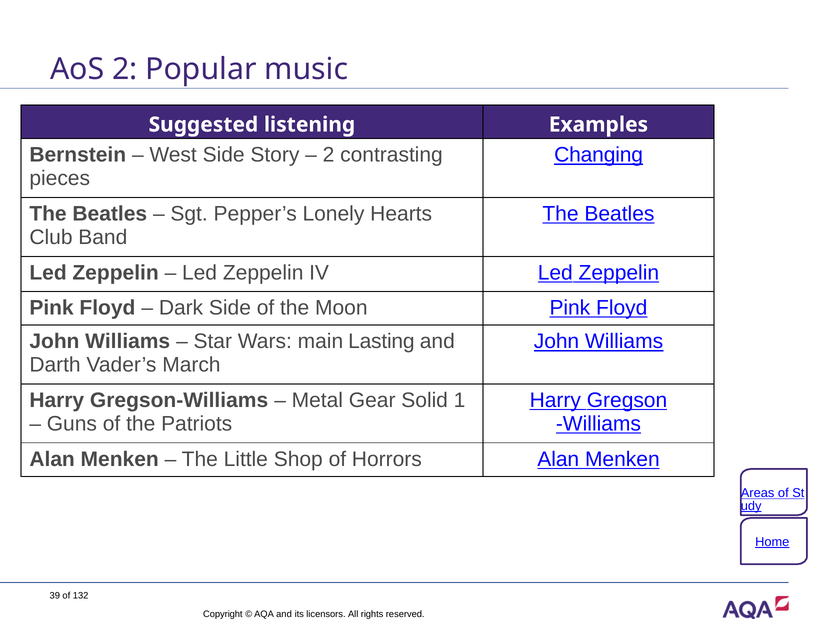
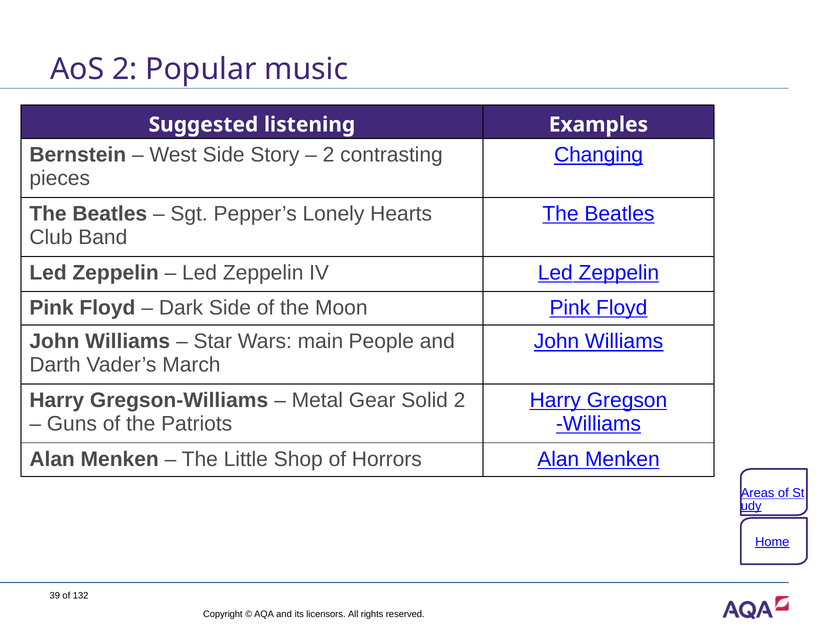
Lasting: Lasting -> People (381, 341)
Solid 1: 1 -> 2 (460, 400)
